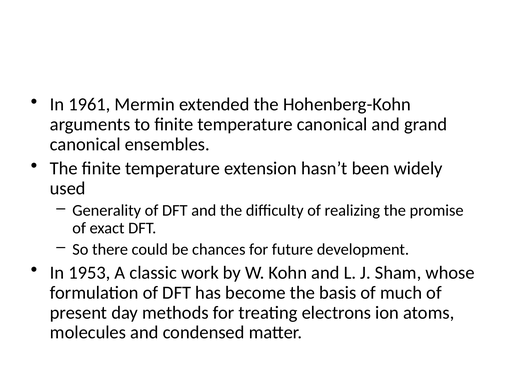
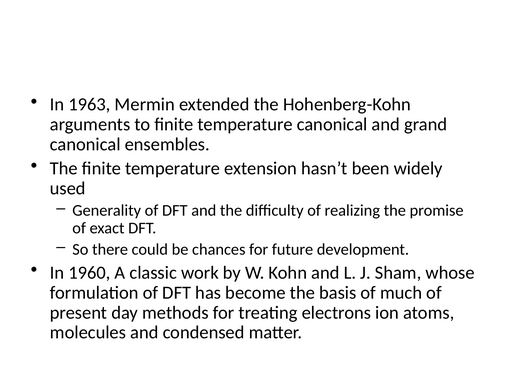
1961: 1961 -> 1963 (89, 105)
1953: 1953 -> 1960 (89, 273)
